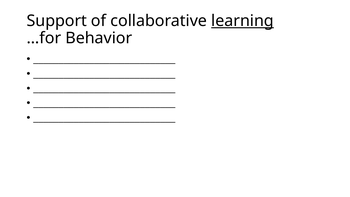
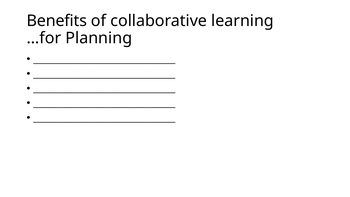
Support: Support -> Benefits (57, 21)
learning underline: present -> none (243, 21)
Behavior: Behavior -> Planning (99, 38)
